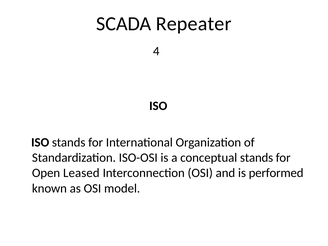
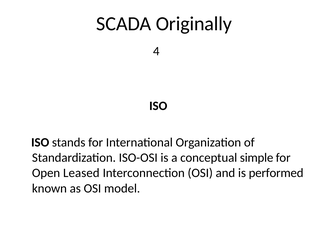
Repeater: Repeater -> Originally (194, 24)
conceptual stands: stands -> simple (257, 158)
